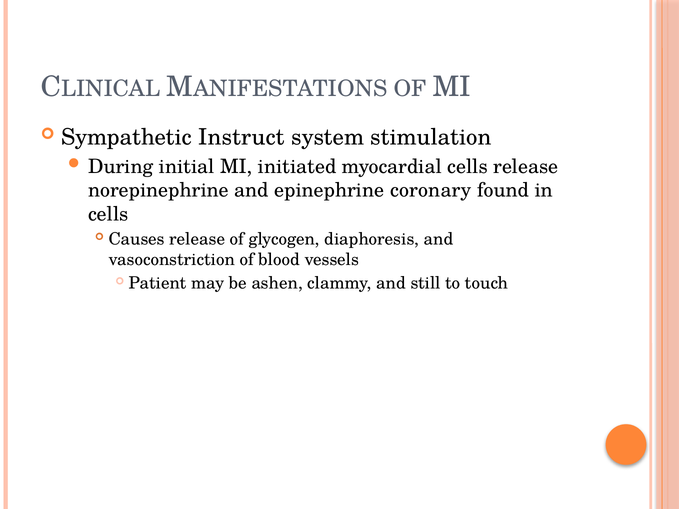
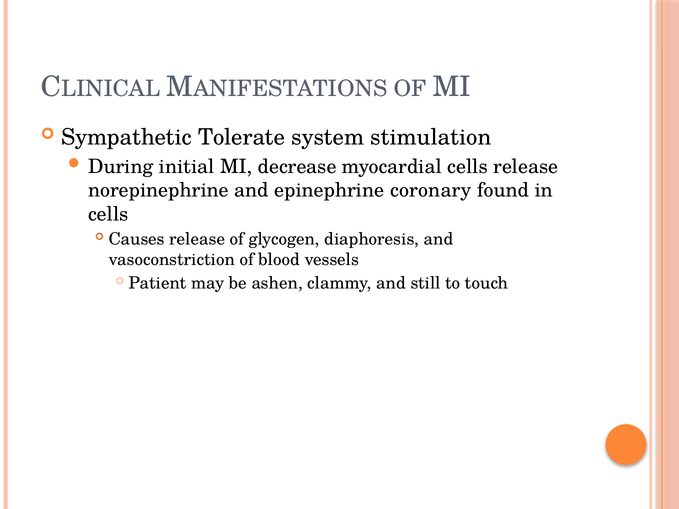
Instruct: Instruct -> Tolerate (242, 137)
initiated: initiated -> decrease (297, 167)
